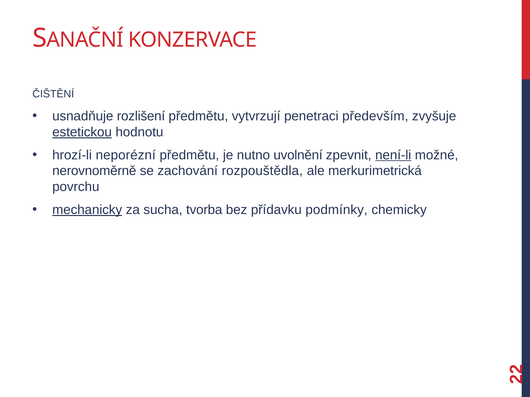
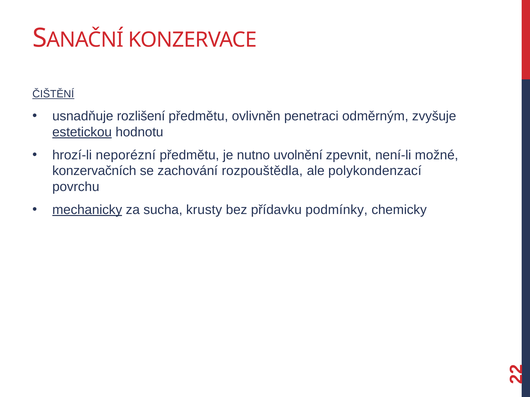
ČIŠTĚNÍ underline: none -> present (53, 94)
vytvrzují: vytvrzují -> ovlivněn (256, 116)
především: především -> odměrným (375, 116)
není-li underline: present -> none (393, 155)
nerovnoměrně: nerovnoměrně -> konzervačních (94, 171)
merkurimetrická: merkurimetrická -> polykondenzací (375, 171)
tvorba: tvorba -> krusty (204, 210)
